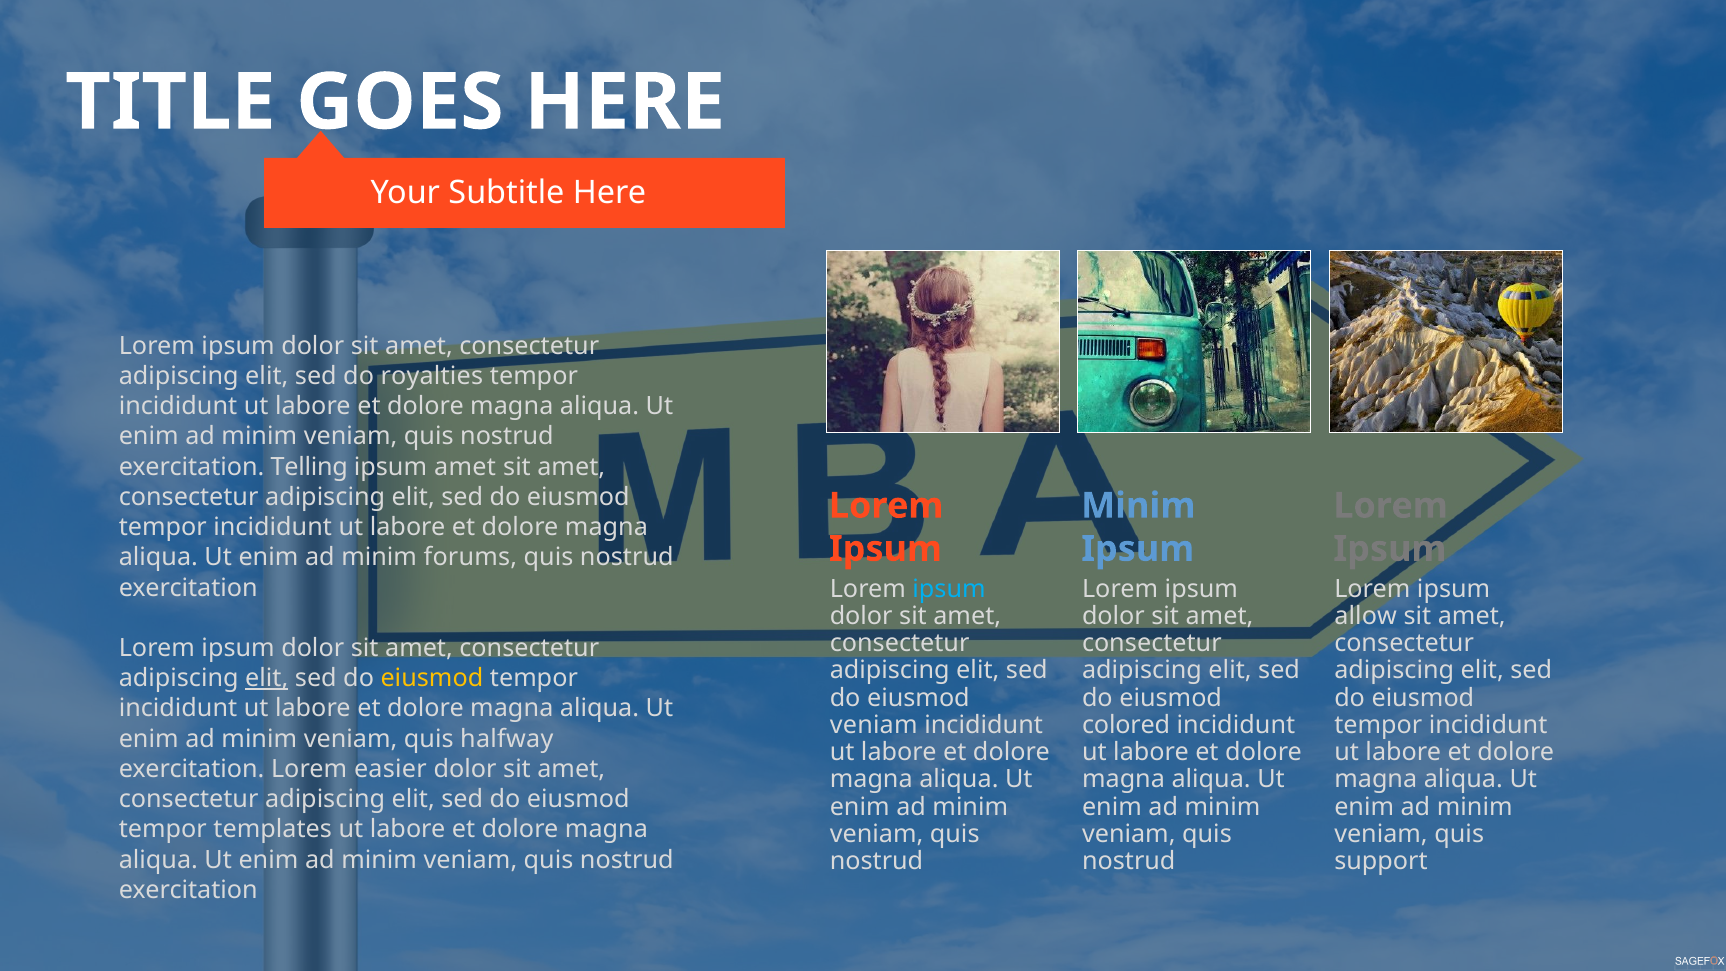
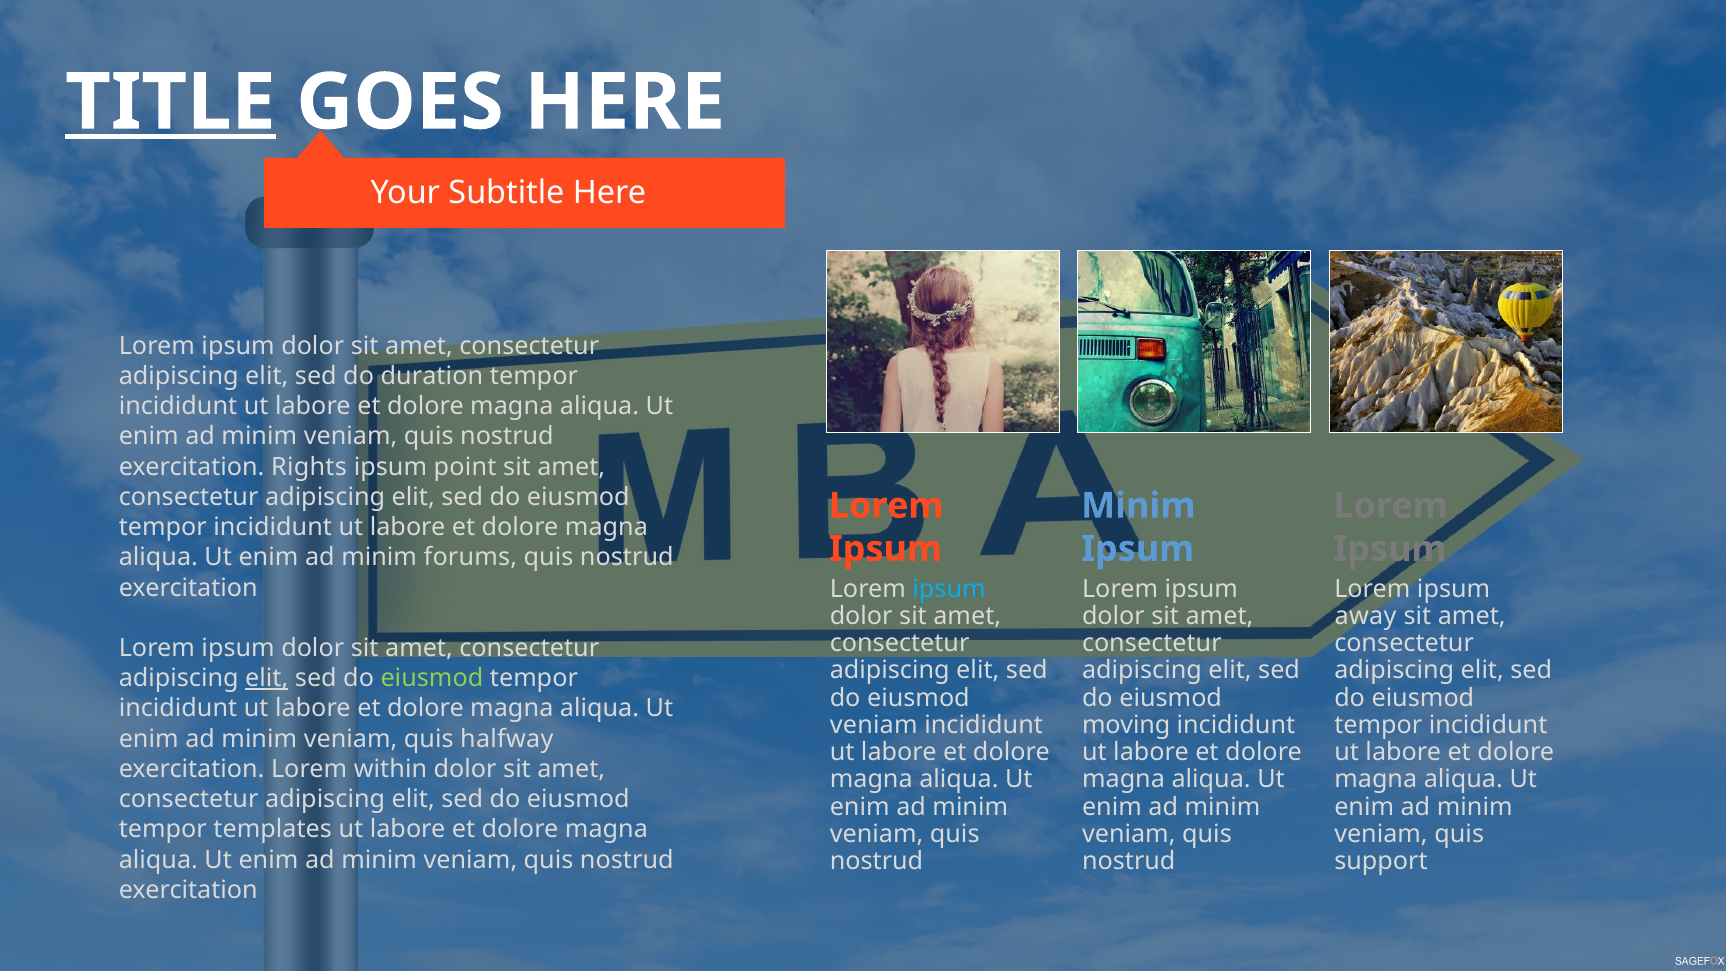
TITLE underline: none -> present (170, 102)
royalties: royalties -> duration (432, 376)
Telling: Telling -> Rights (309, 467)
ipsum amet: amet -> point (465, 467)
allow: allow -> away (1366, 616)
eiusmod colour: yellow -> light green (432, 678)
colored: colored -> moving (1126, 725)
easier: easier -> within (390, 769)
